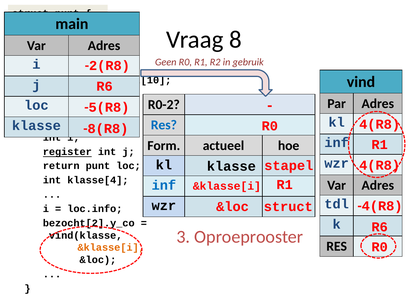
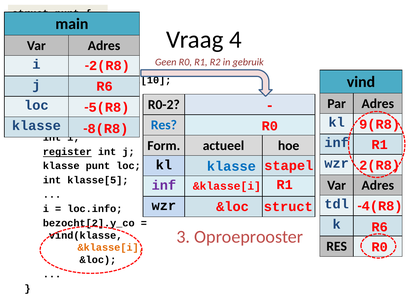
8: 8 -> 4 (235, 39)
4(R8: 4(R8 -> 9(R8 (380, 124)
4(R8: 4(R8 -> 2(R8 (380, 165)
klasse colour: black -> blue (231, 166)
return: return -> klasse (61, 166)
klasse[4: klasse[4 -> klasse[5 (98, 180)
inf colour: blue -> purple (164, 185)
